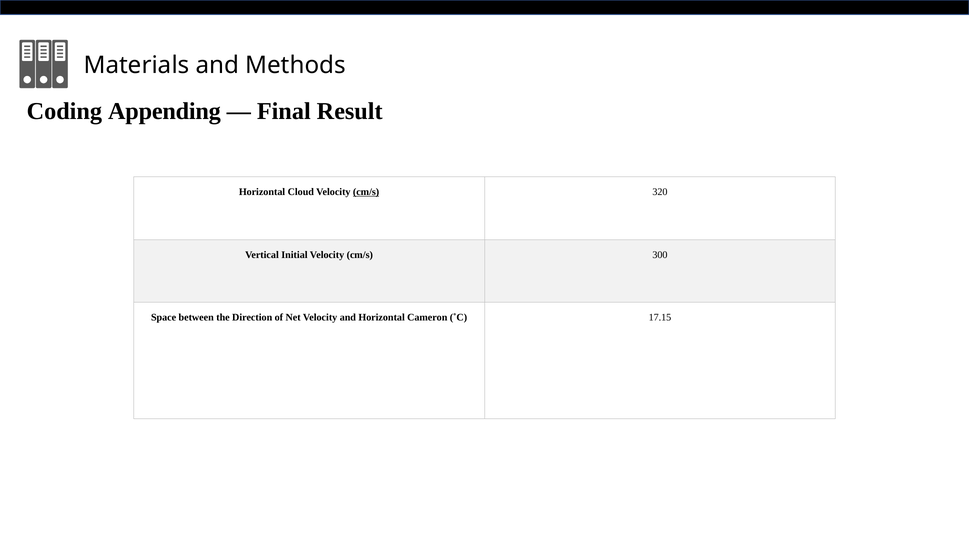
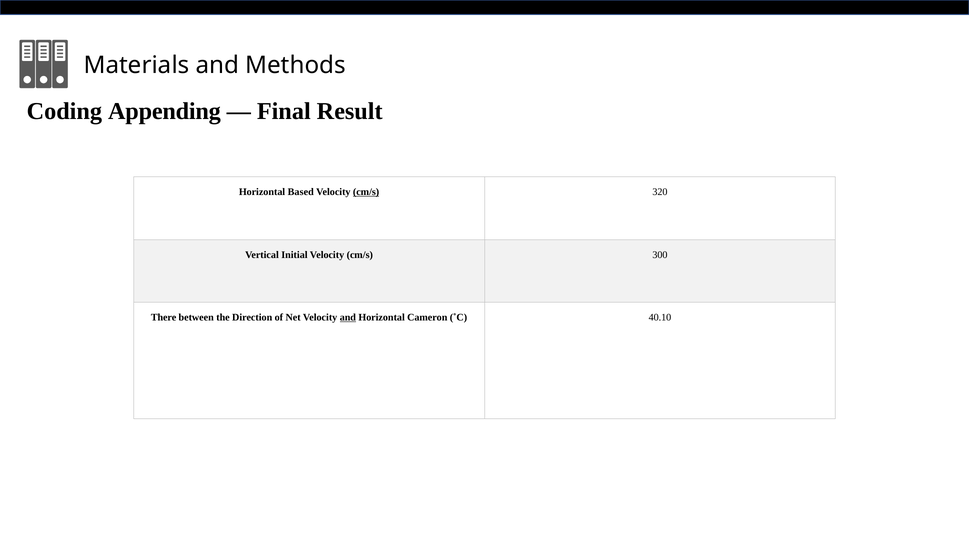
Cloud: Cloud -> Based (301, 192)
Space: Space -> There (164, 317)
and underline: none -> present (348, 317)
17.15: 17.15 -> 40.10 (660, 317)
